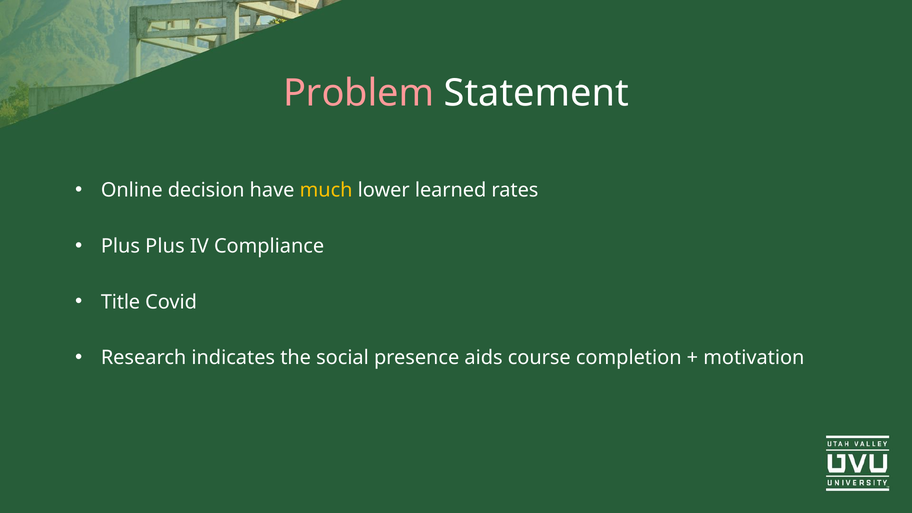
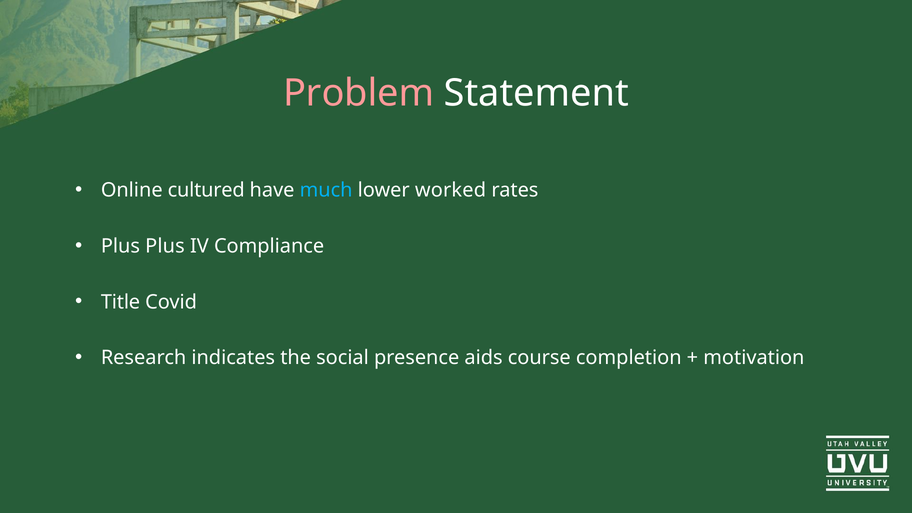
decision: decision -> cultured (206, 190)
much colour: yellow -> light blue (326, 190)
learned: learned -> worked (450, 190)
